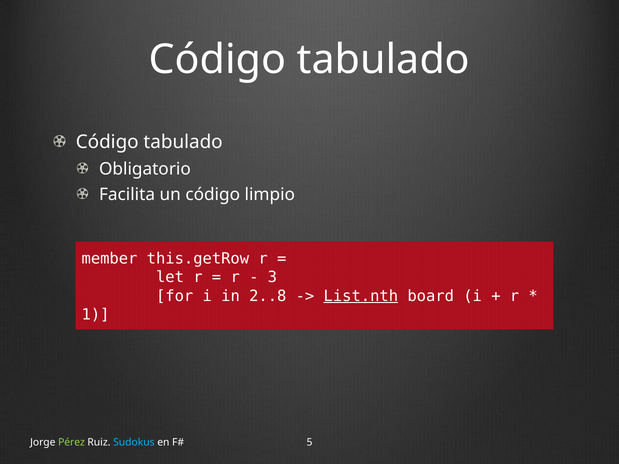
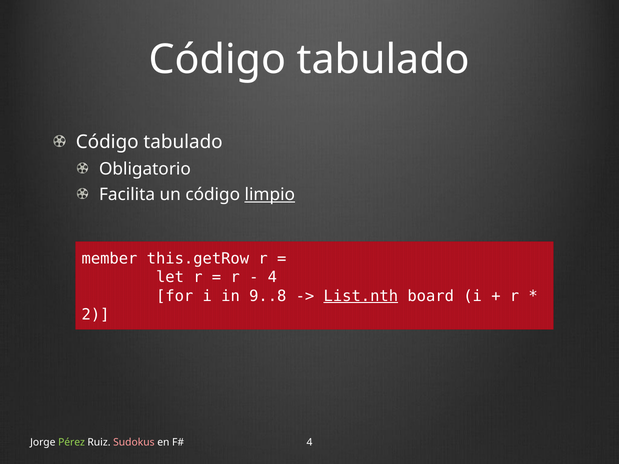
limpio underline: none -> present (270, 195)
3: 3 -> 4 (272, 278)
2..8: 2..8 -> 9..8 (268, 296)
1: 1 -> 2 (96, 315)
Sudokus colour: light blue -> pink (134, 443)
5: 5 -> 4 (310, 443)
